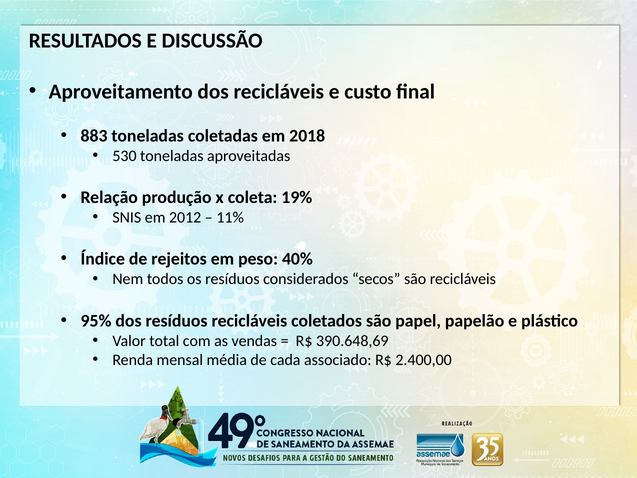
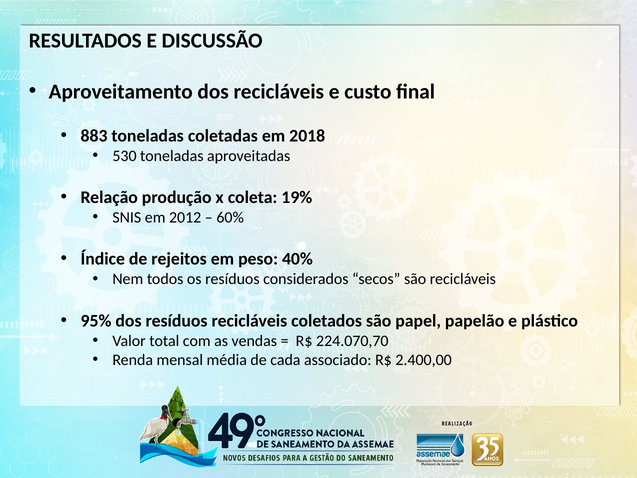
11%: 11% -> 60% (230, 217)
390.648,69: 390.648,69 -> 224.070,70 (352, 341)
